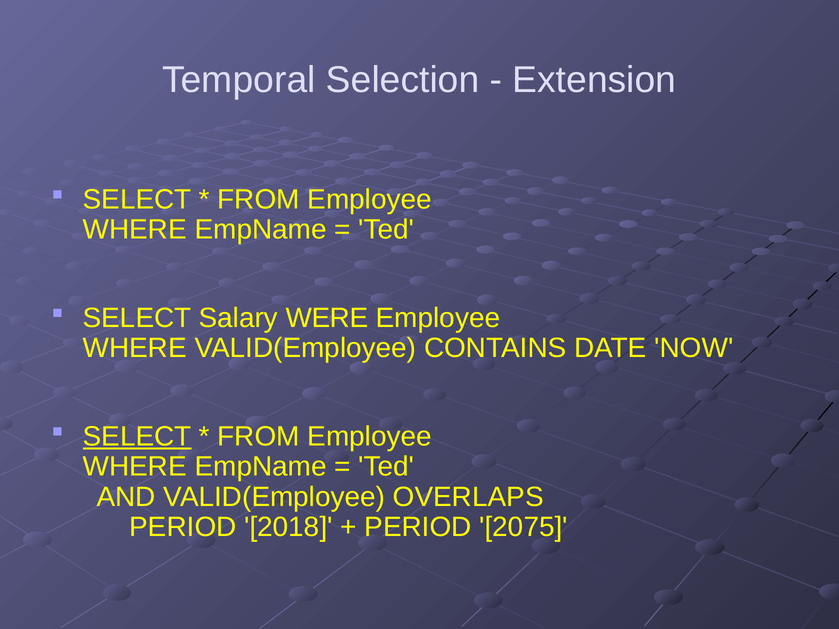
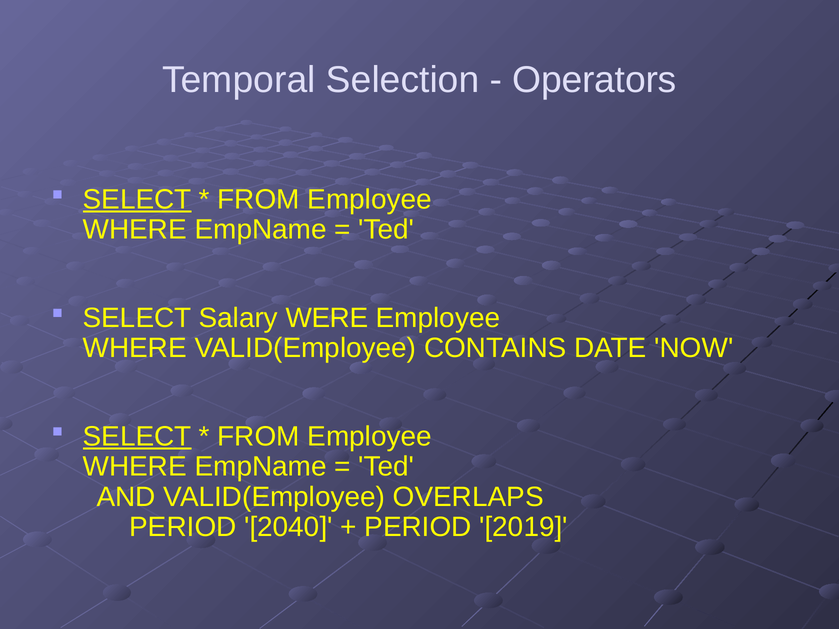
Extension: Extension -> Operators (594, 80)
SELECT underline: none -> present (137, 200)
2018: 2018 -> 2040 (288, 527)
2075: 2075 -> 2019 (524, 527)
